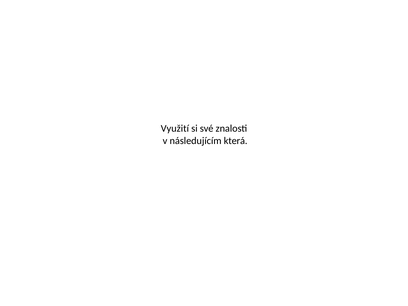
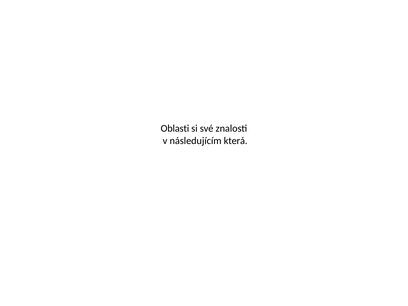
Využití: Využití -> Oblasti (175, 129)
